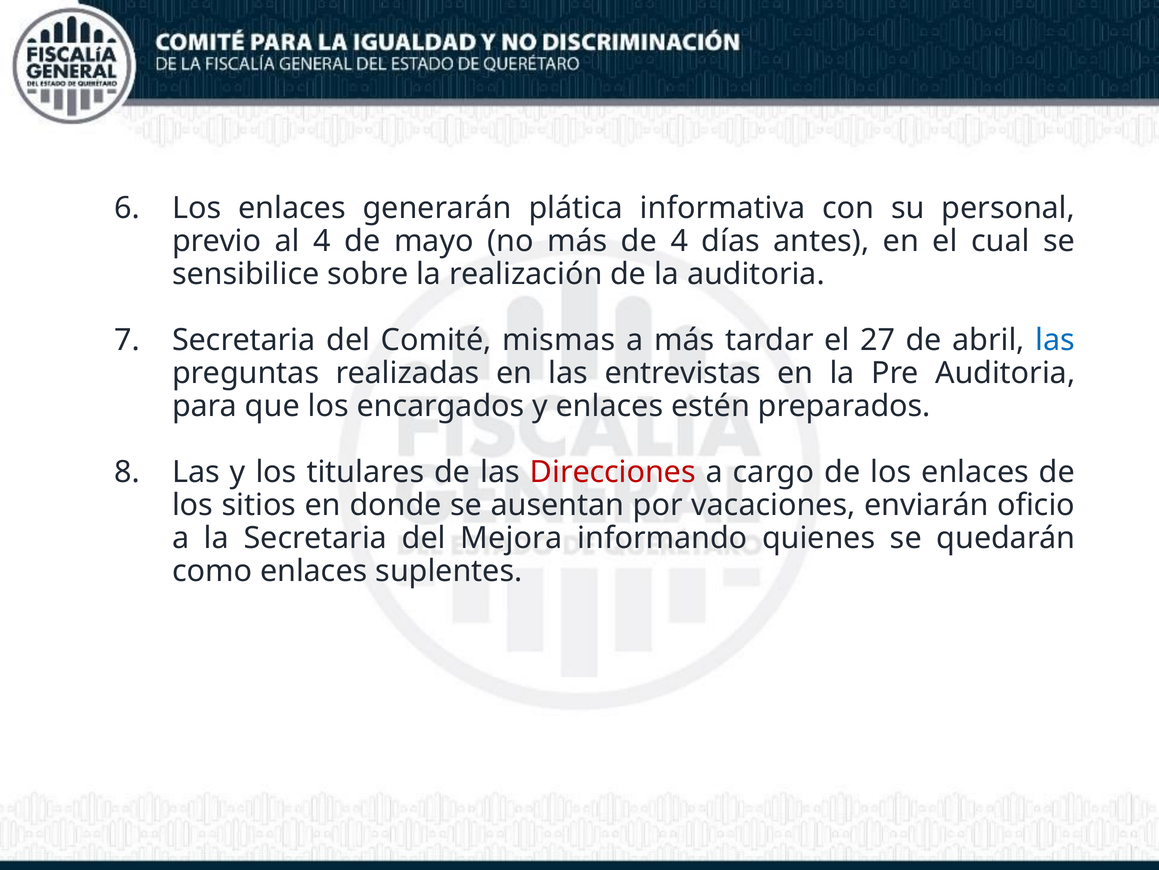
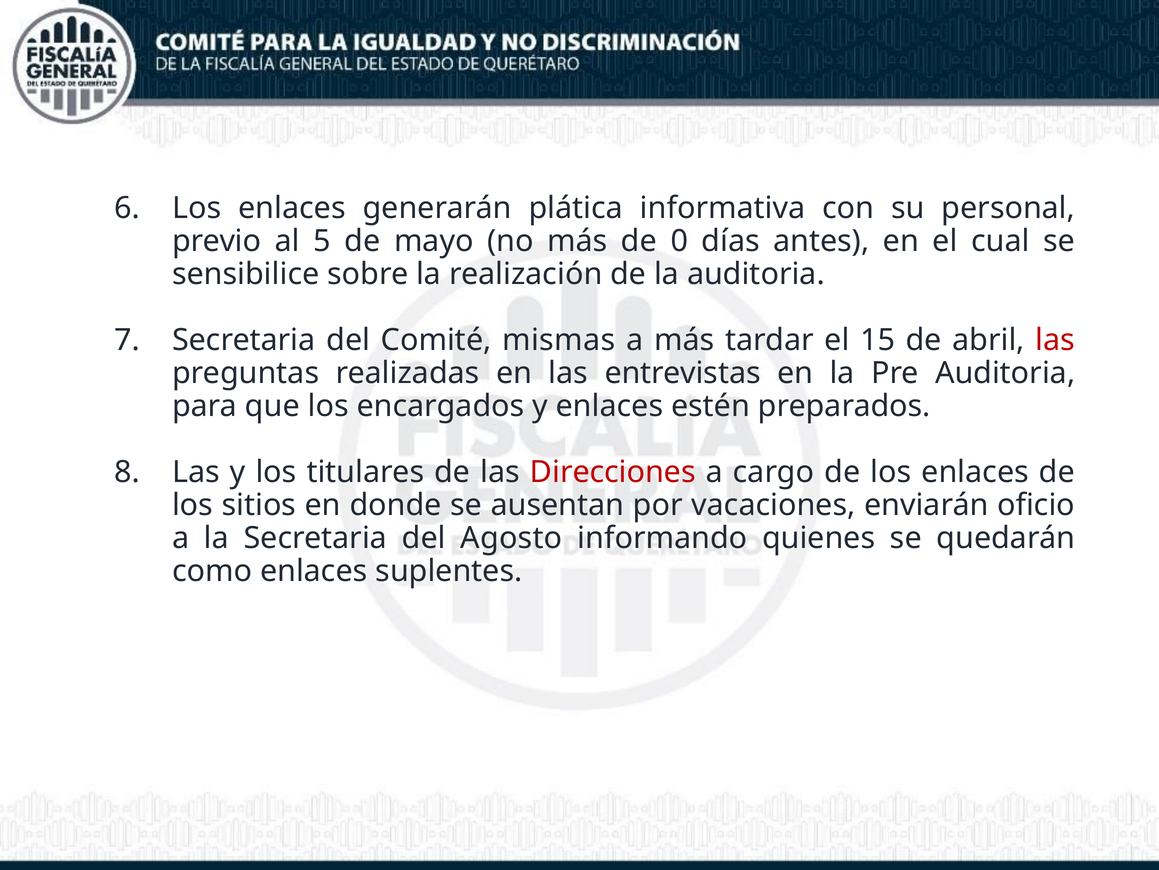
al 4: 4 -> 5 (322, 241)
de 4: 4 -> 0 (679, 241)
27: 27 -> 15 (878, 340)
las colour: blue -> red (1055, 340)
Mejora: Mejora -> Agosto (511, 538)
